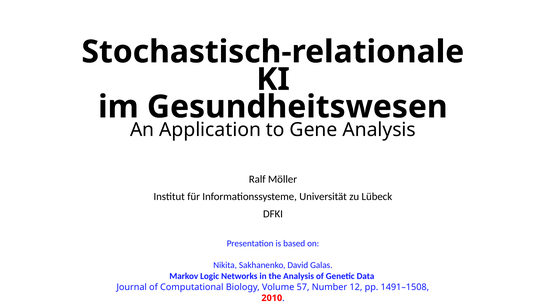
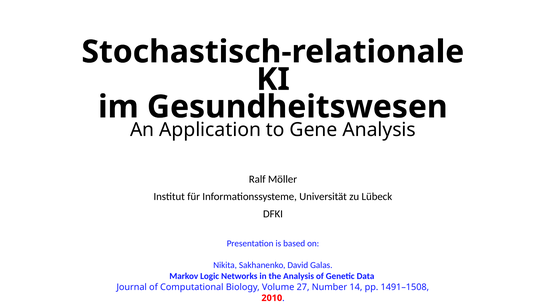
57: 57 -> 27 (303, 287)
12: 12 -> 14 (356, 287)
